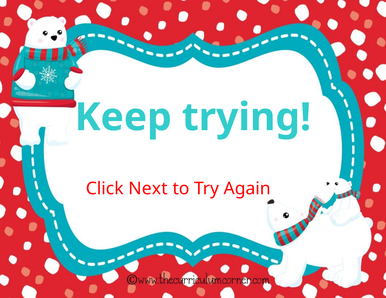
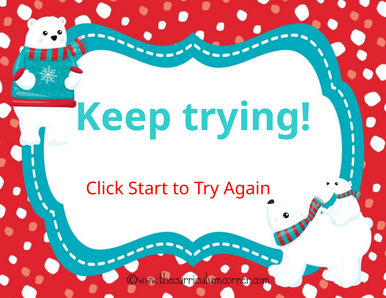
Next: Next -> Start (148, 189)
